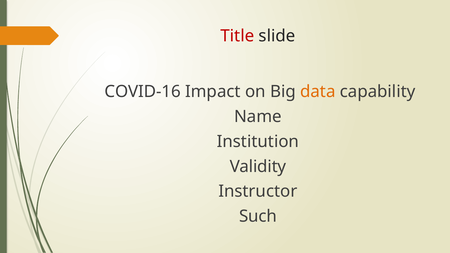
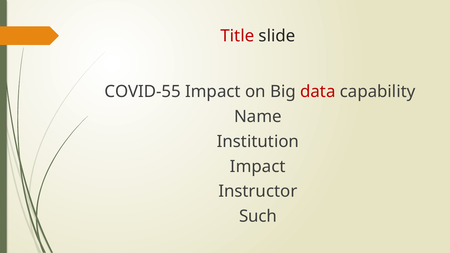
COVID-16: COVID-16 -> COVID-55 (143, 92)
data colour: orange -> red (318, 92)
Validity: Validity -> Impact (258, 167)
